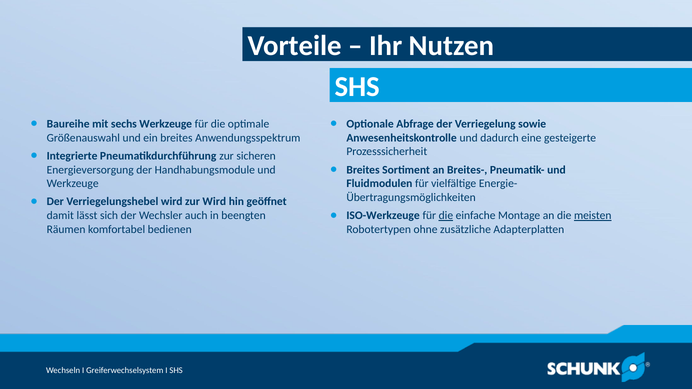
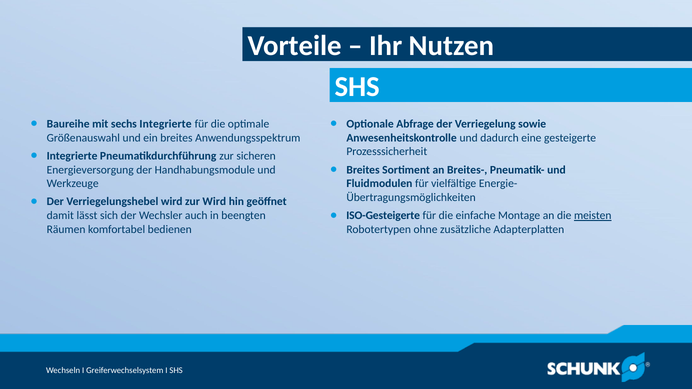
sechs Werkzeuge: Werkzeuge -> Integrierte (166, 124)
ISO-Werkzeuge: ISO-Werkzeuge -> ISO-Gesteigerte (383, 216)
die underline: present -> none (446, 216)
